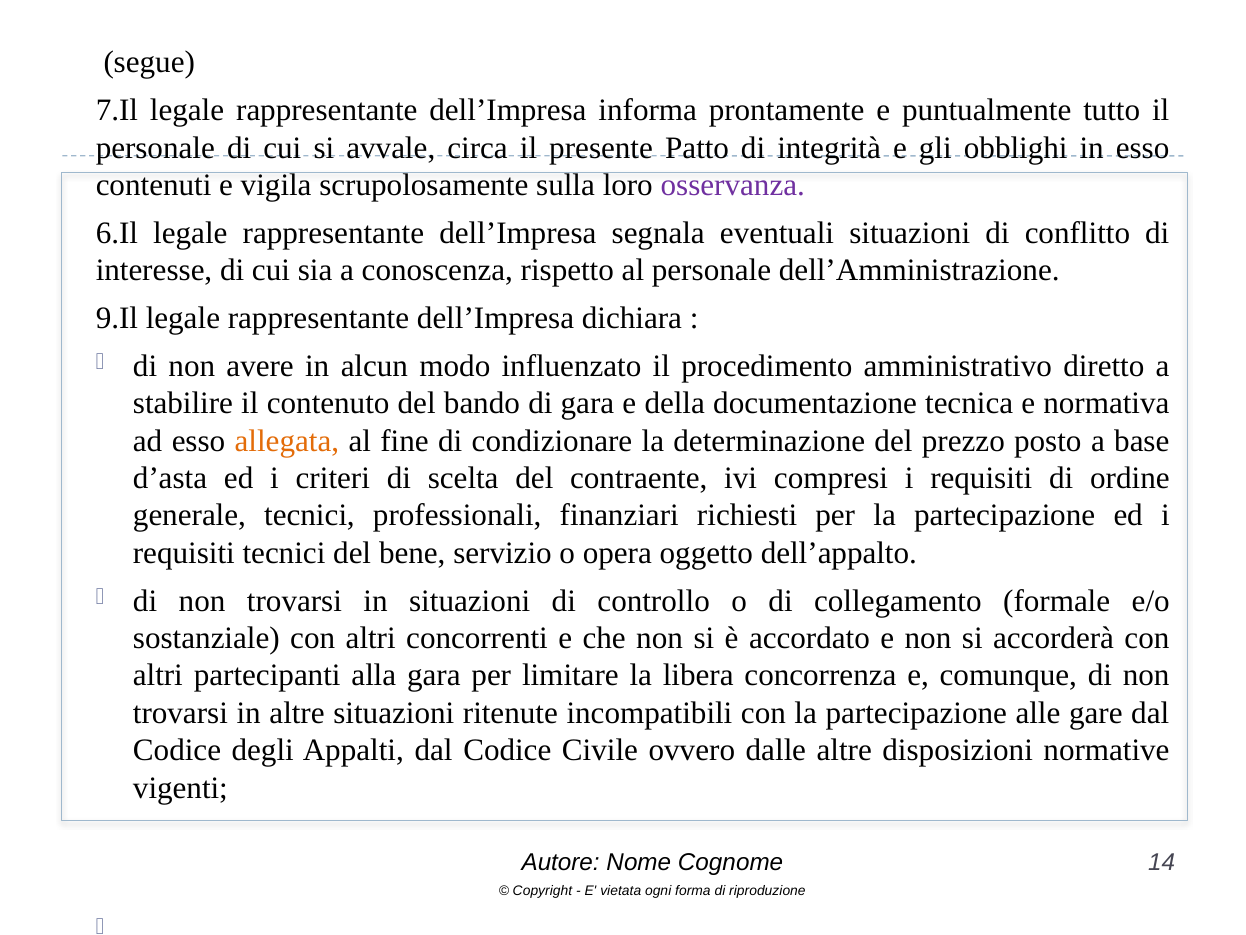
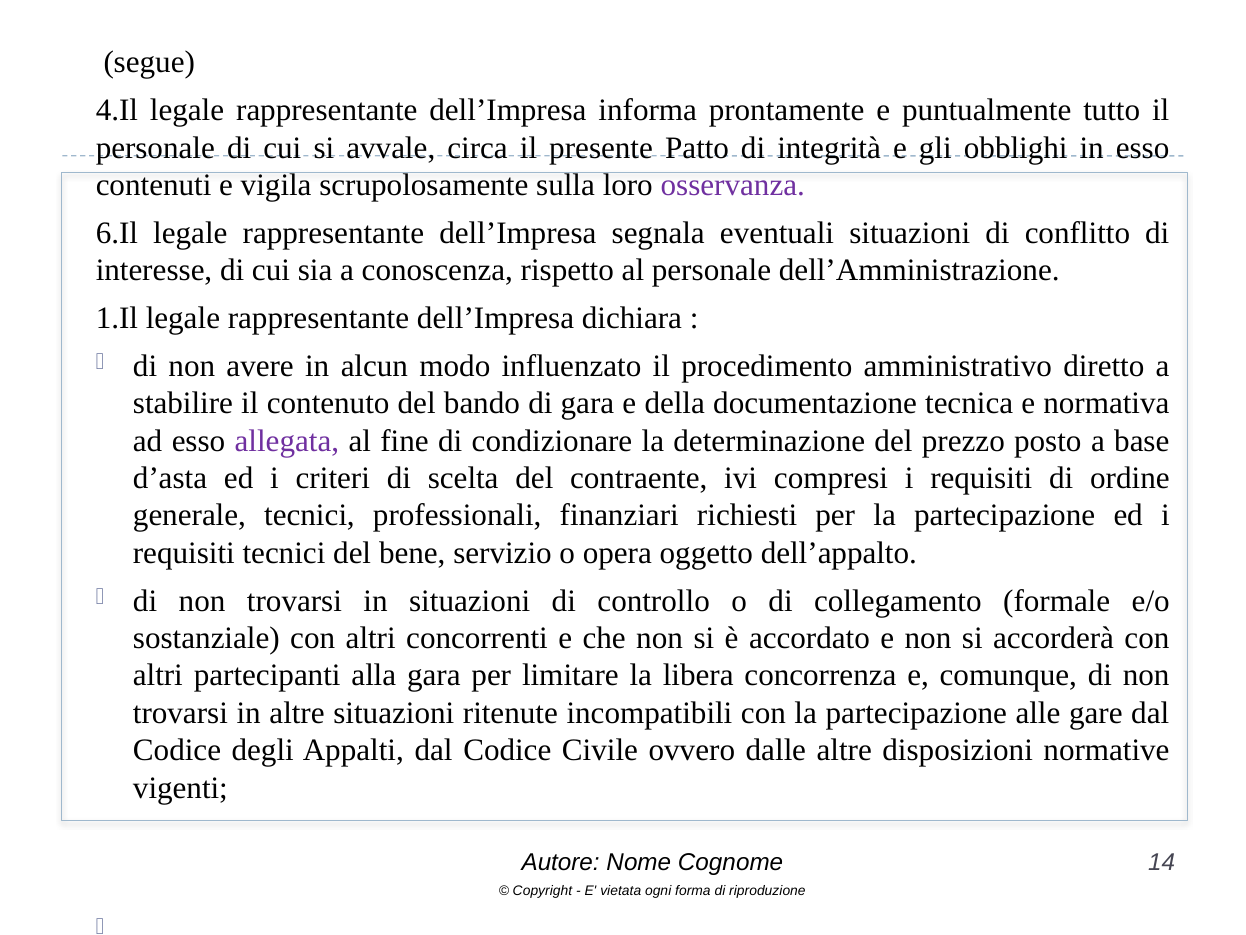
7.Il: 7.Il -> 4.Il (117, 110)
9.Il: 9.Il -> 1.Il (117, 318)
allegata colour: orange -> purple (287, 441)
